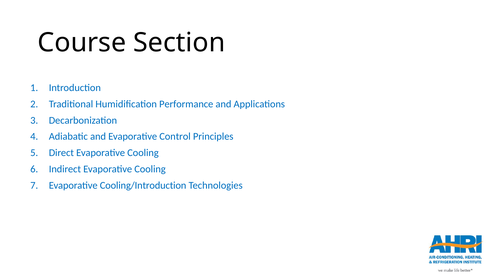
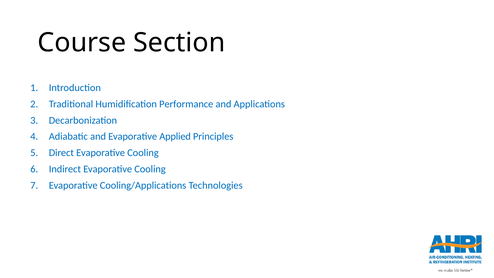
Control: Control -> Applied (175, 137)
Cooling/Introduction: Cooling/Introduction -> Cooling/Applications (143, 185)
